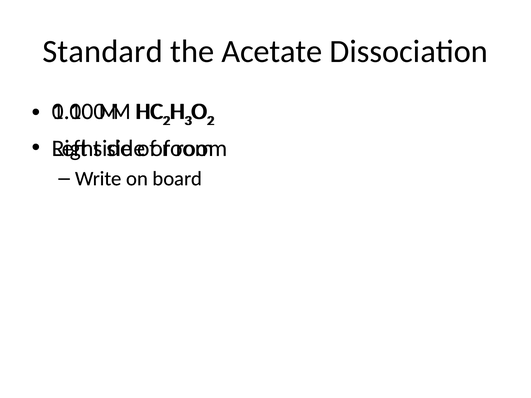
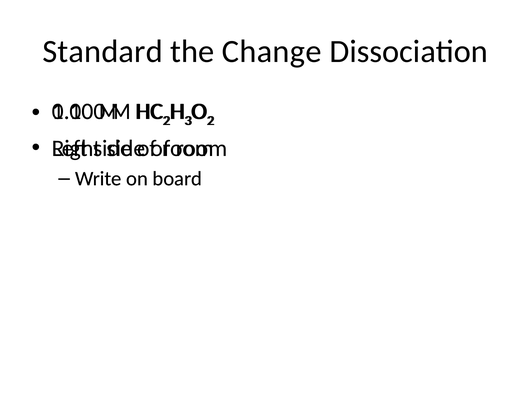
Acetate: Acetate -> Change (272, 51)
